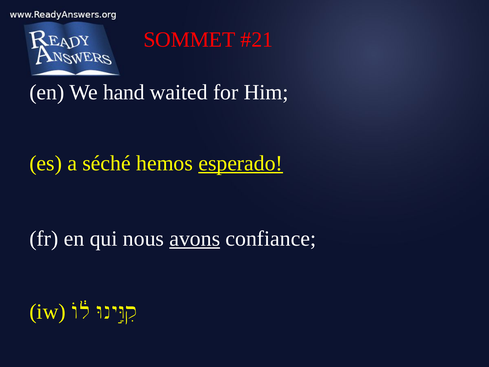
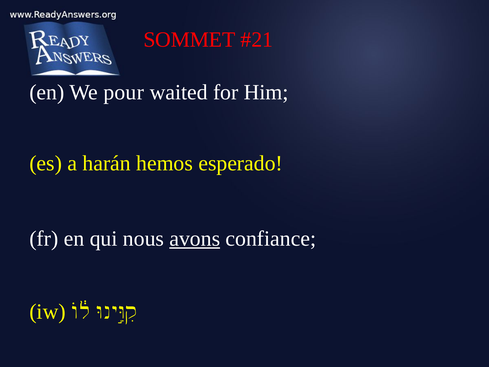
hand: hand -> pour (124, 92)
séché: séché -> harán (107, 163)
esperado underline: present -> none (241, 163)
